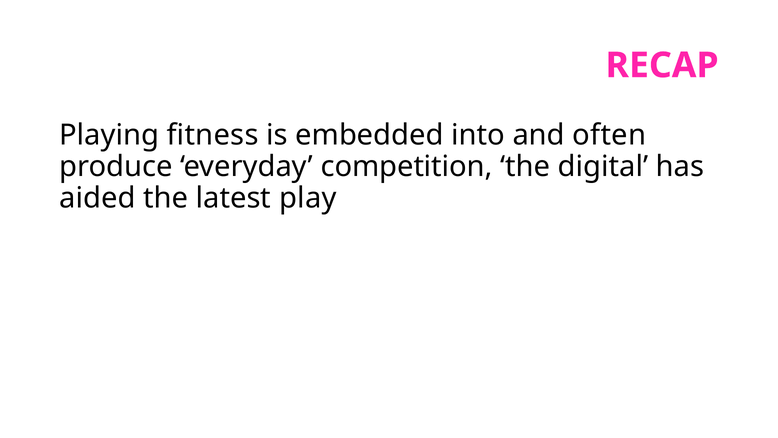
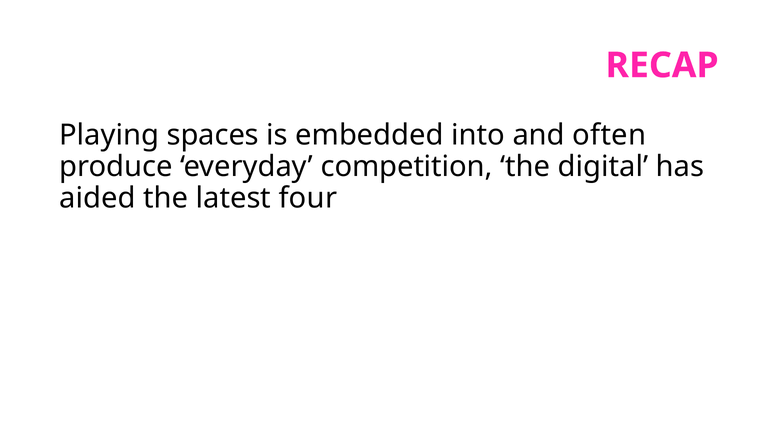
fitness: fitness -> spaces (213, 135)
play: play -> four (308, 198)
